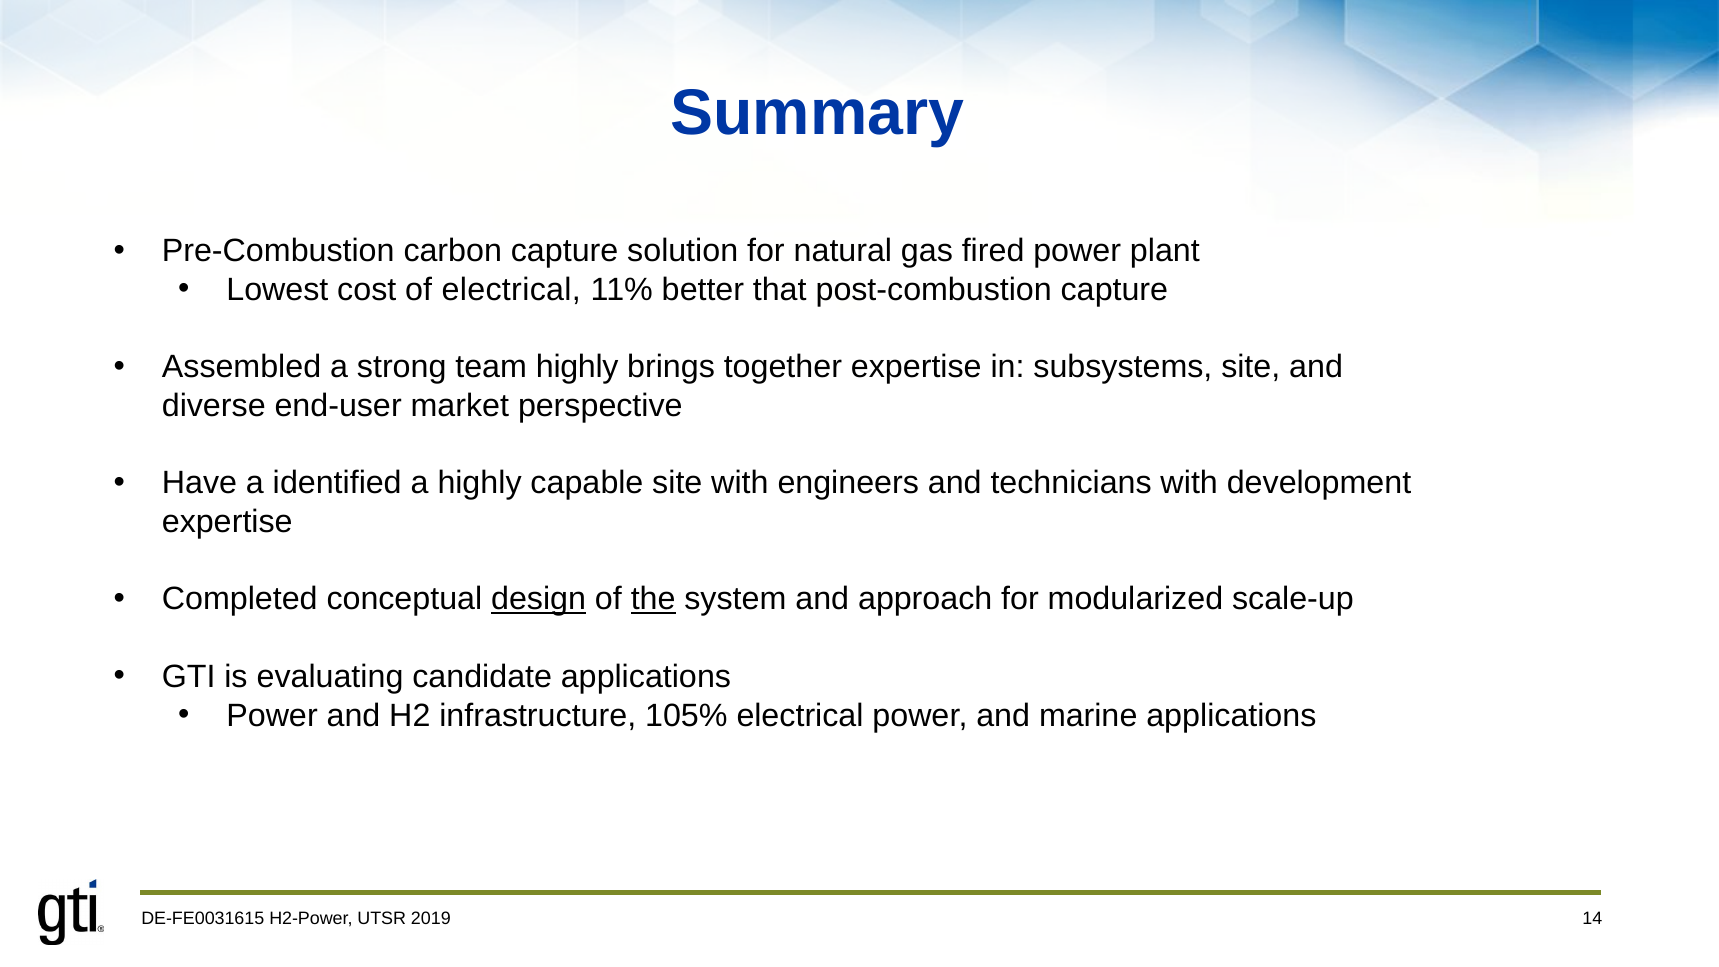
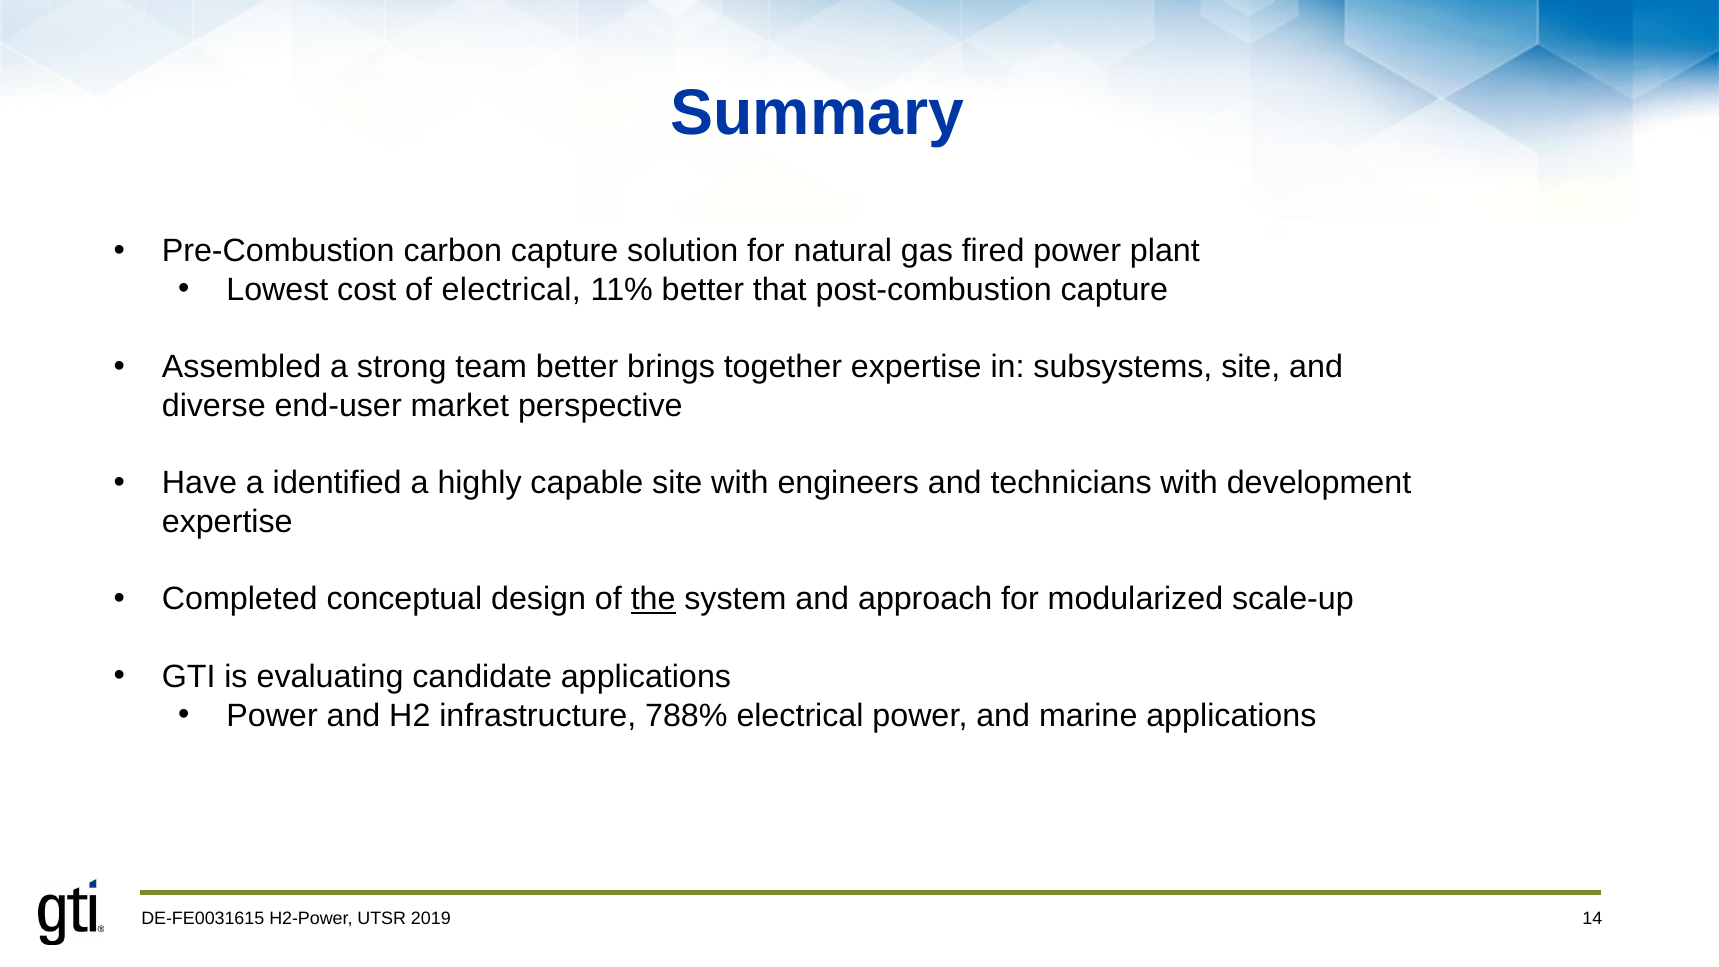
team highly: highly -> better (577, 367)
design underline: present -> none (539, 599)
105%: 105% -> 788% (686, 715)
